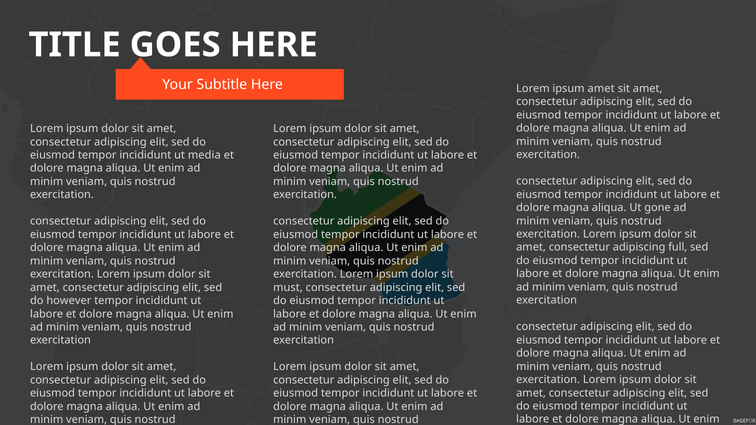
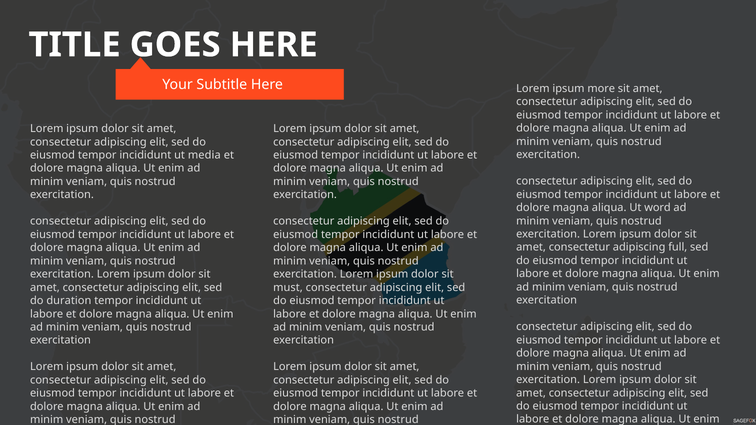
ipsum amet: amet -> more (601, 89)
gone: gone -> word (658, 208)
however: however -> duration (69, 301)
